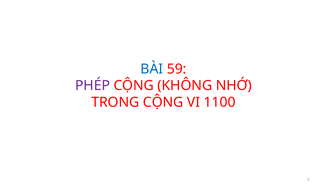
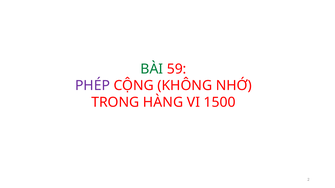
BÀI colour: blue -> green (152, 69)
TRONG CỘNG: CỘNG -> HÀNG (163, 103)
1100: 1100 -> 1500 (220, 103)
